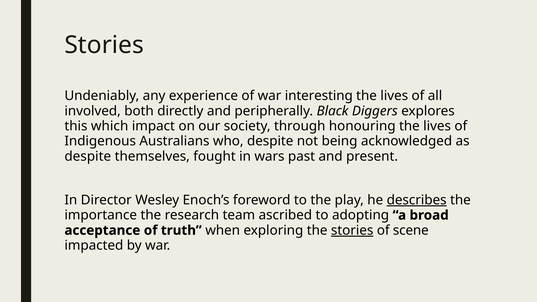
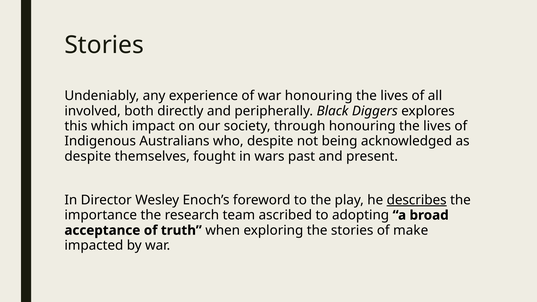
war interesting: interesting -> honouring (319, 96)
stories underline: present -> none (352, 230)
scene: scene -> make (411, 230)
